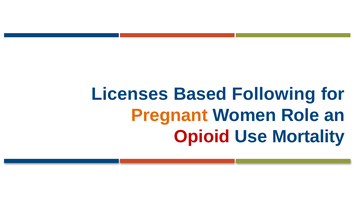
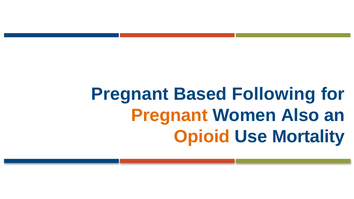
Licenses: Licenses -> Pregnant (130, 94)
Role: Role -> Also (300, 115)
Opioid colour: red -> orange (202, 137)
